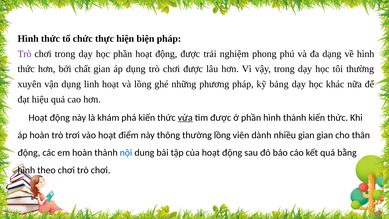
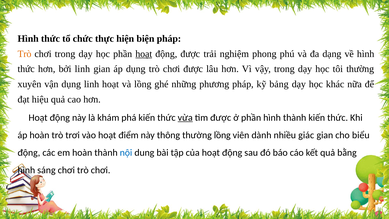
Trò colour: purple -> orange (24, 54)
hoạt underline: none -> present (144, 54)
bởi chất: chất -> linh (82, 69)
nhiều gian: gian -> giác (306, 135)
thân: thân -> biểu (361, 135)
theo: theo -> sáng (46, 170)
